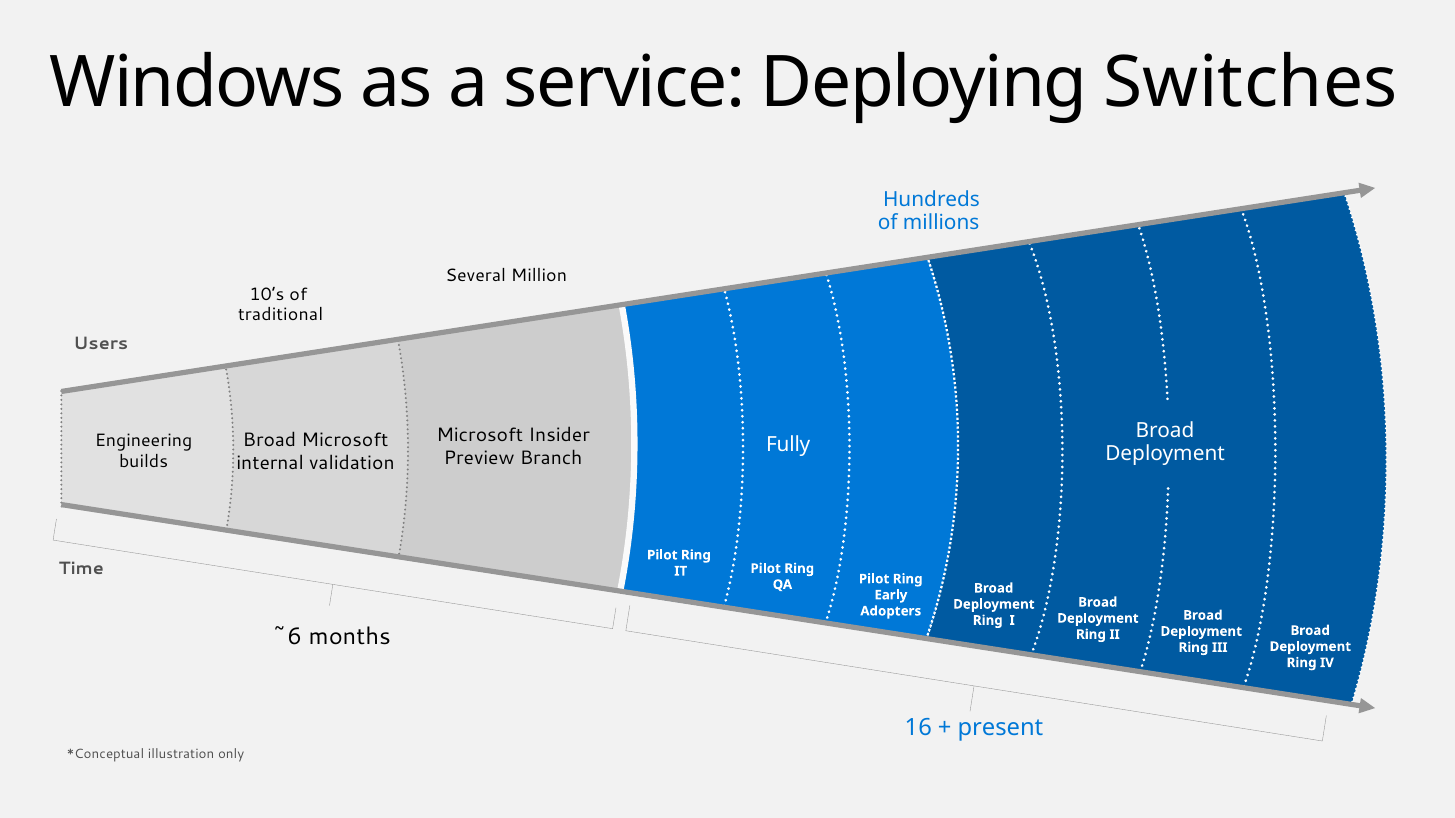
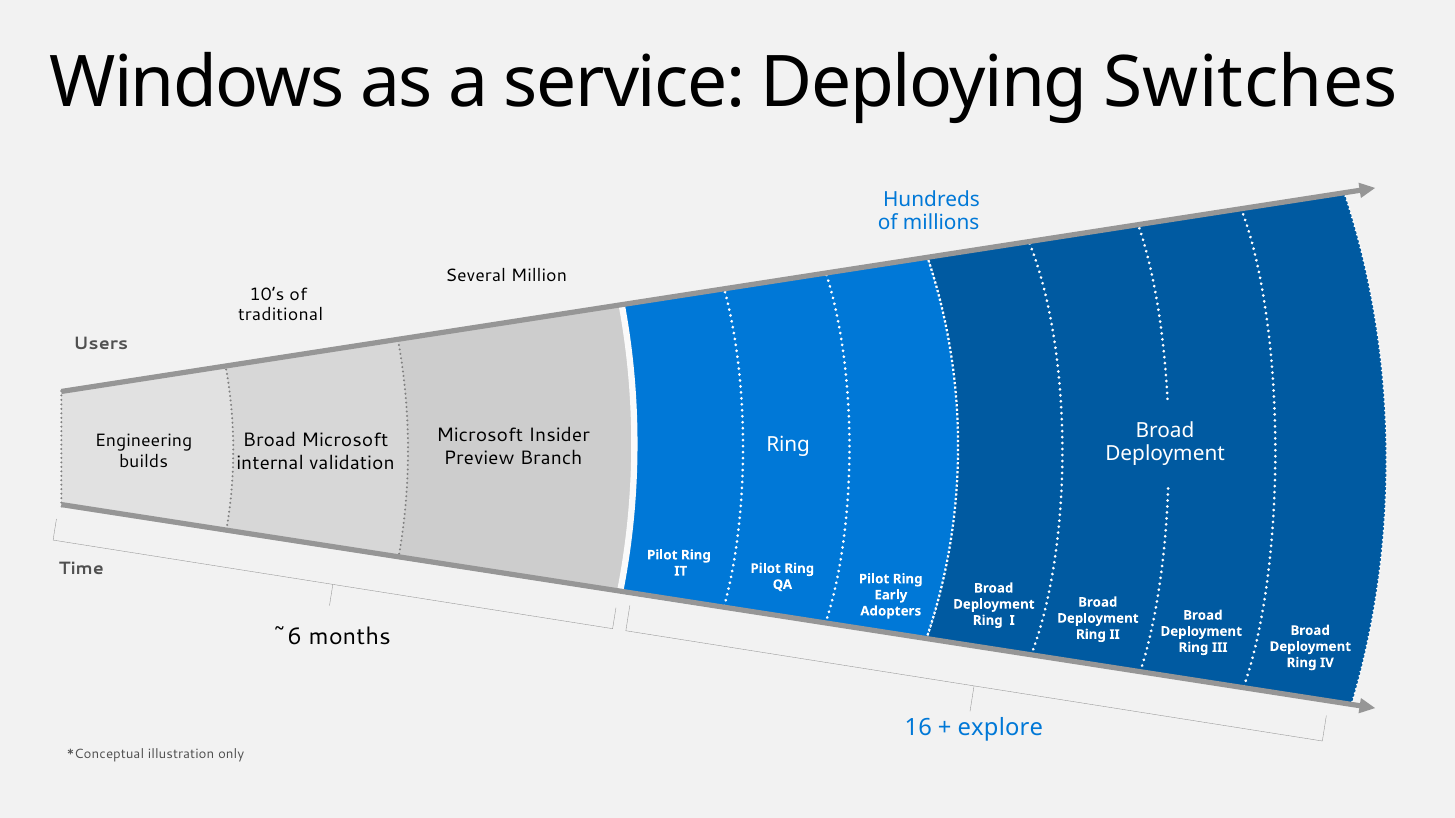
Fully: Fully -> Ring (788, 444)
present: present -> explore (1000, 728)
